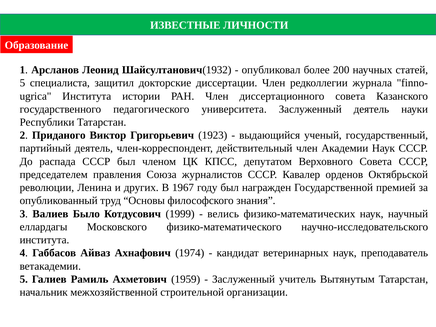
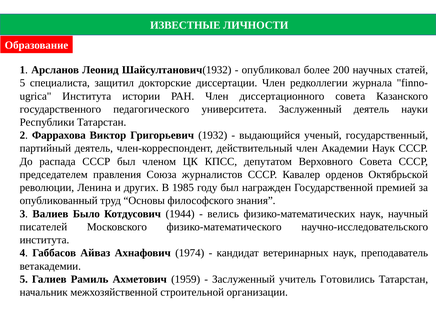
Приданого: Приданого -> Фаррахова (59, 135)
1923: 1923 -> 1932 (213, 135)
1967: 1967 -> 1985 (183, 188)
1999: 1999 -> 1944 (180, 214)
еллардагы: еллардагы -> писателей (43, 227)
Вытянутым: Вытянутым -> Готовились (347, 279)
